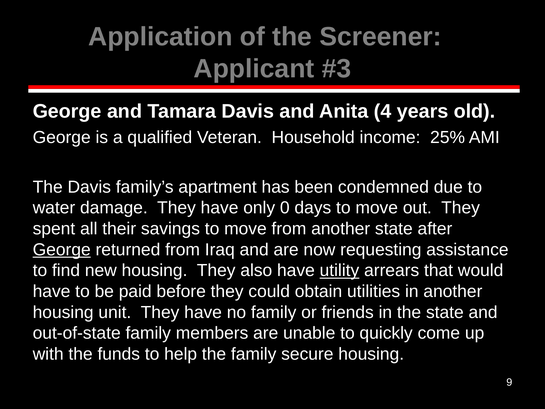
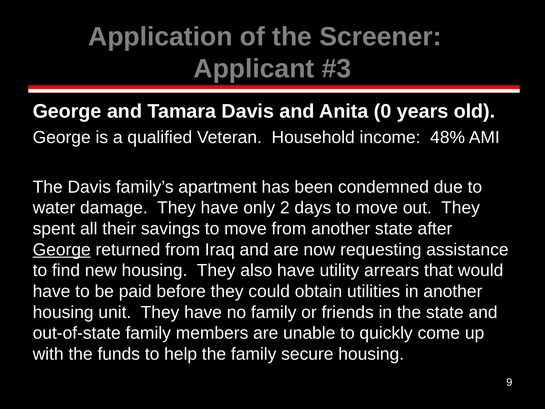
4: 4 -> 0 (383, 111)
25%: 25% -> 48% (448, 137)
0: 0 -> 2 (285, 208)
utility underline: present -> none (339, 270)
